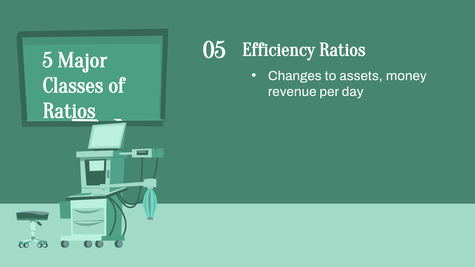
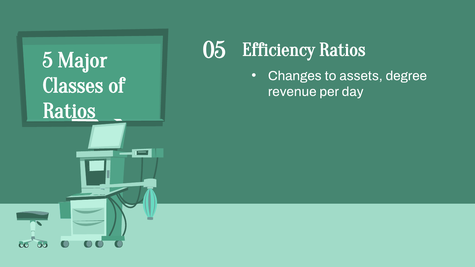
money: money -> degree (406, 76)
